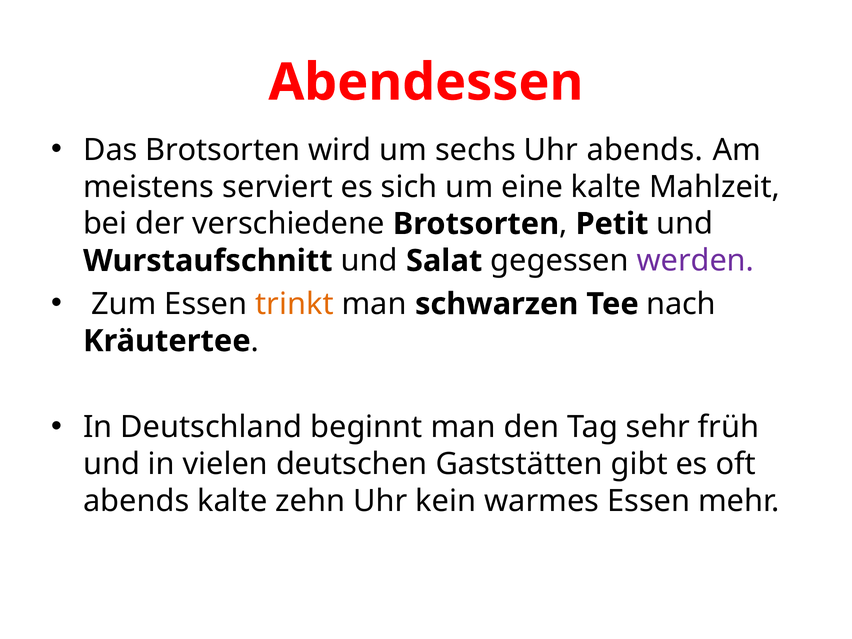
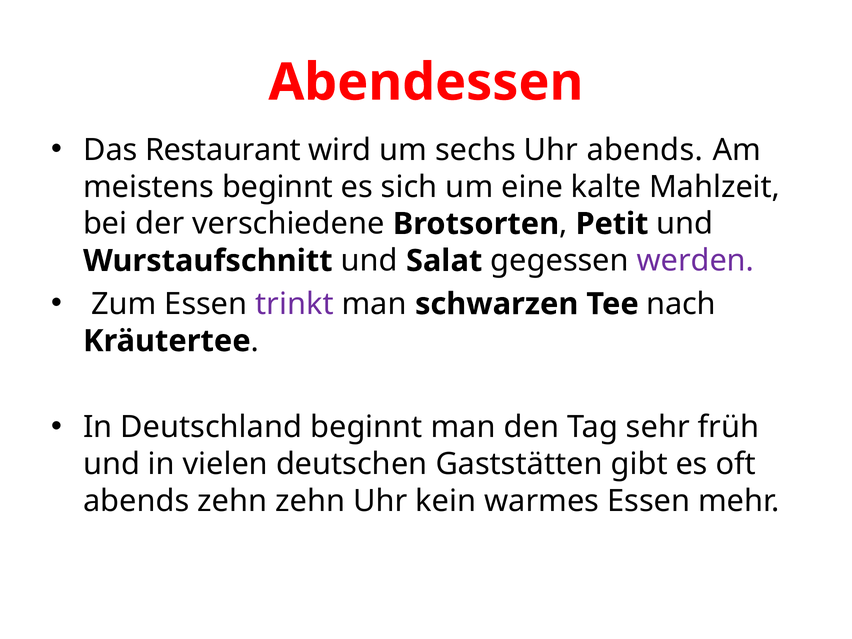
Das Brotsorten: Brotsorten -> Restaurant (223, 150)
meistens serviert: serviert -> beginnt (278, 187)
trinkt colour: orange -> purple (294, 304)
abends kalte: kalte -> zehn (232, 501)
